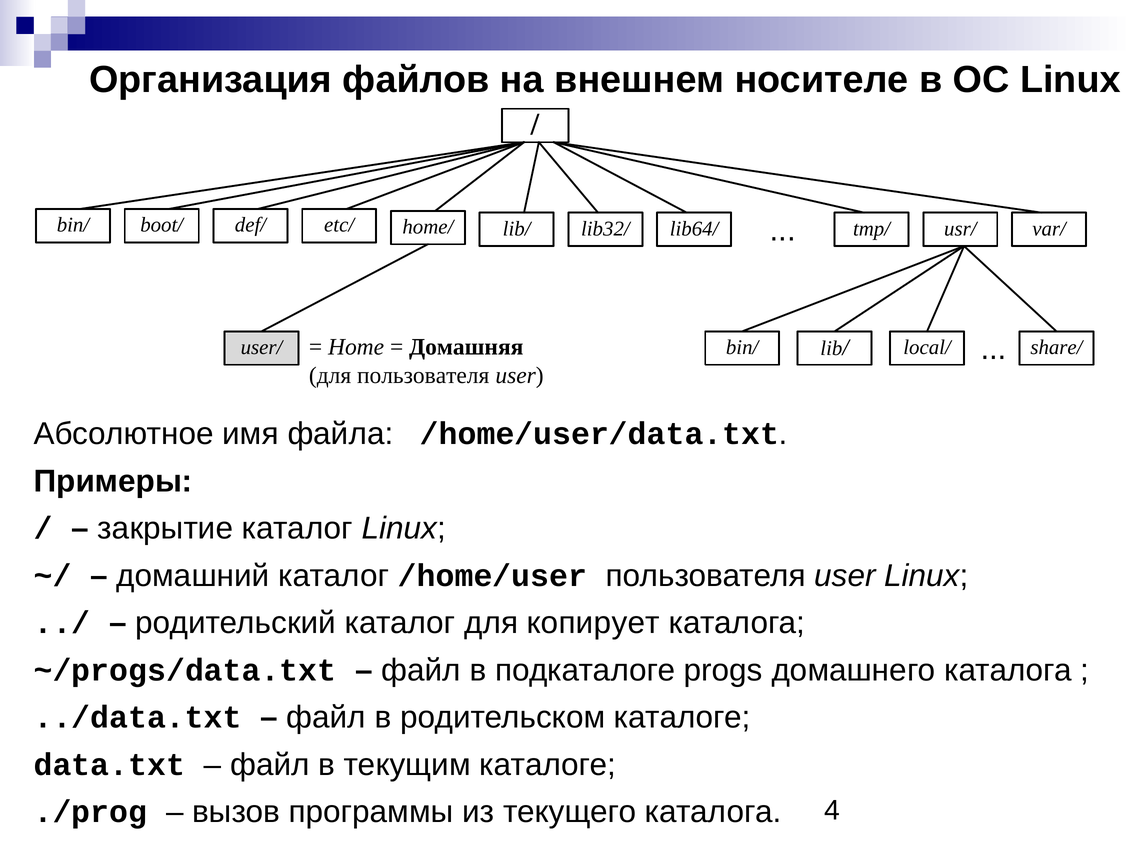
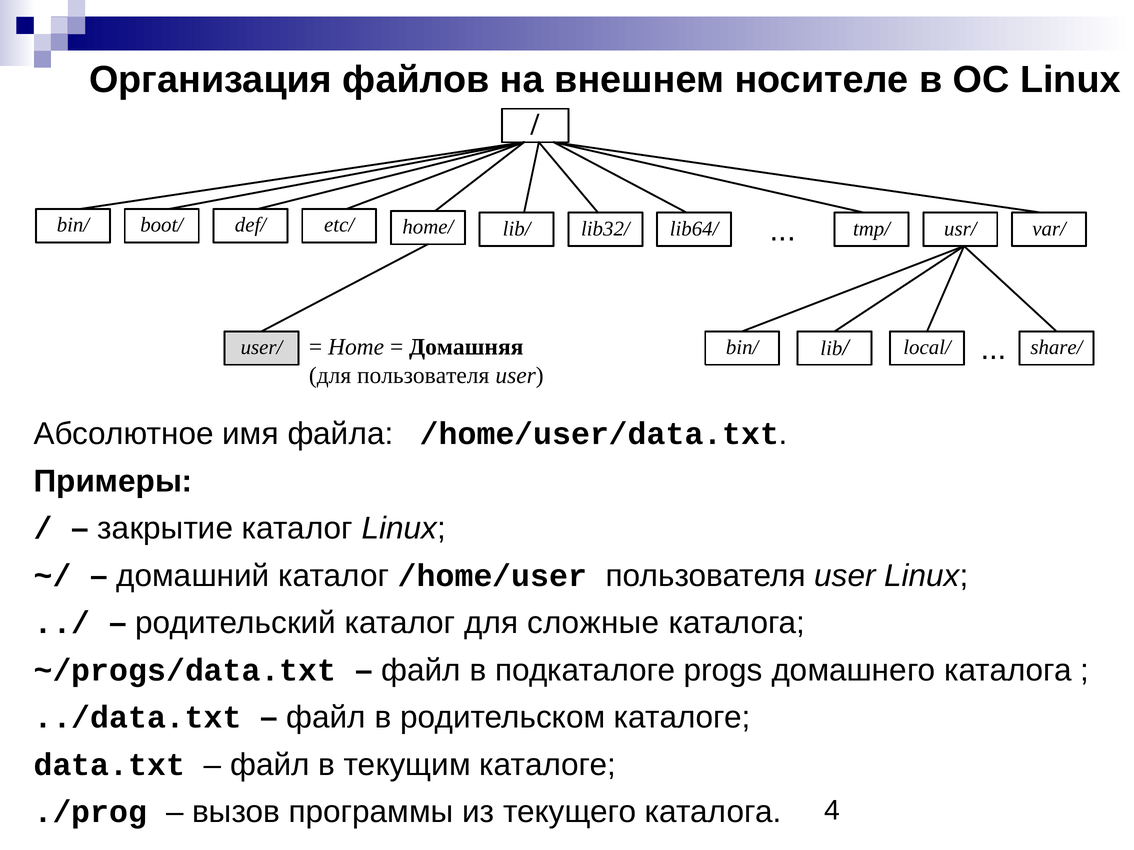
копирует: копирует -> сложные (593, 623)
